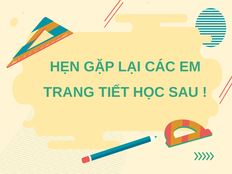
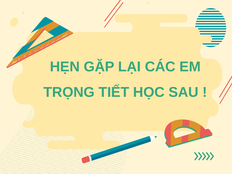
TRANG: TRANG -> TRỌNG (69, 92)
